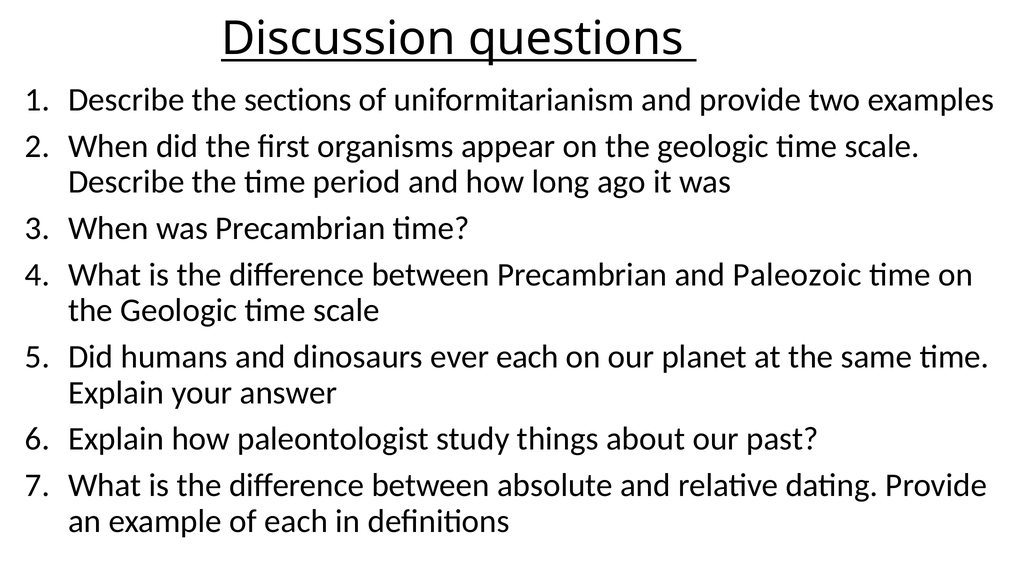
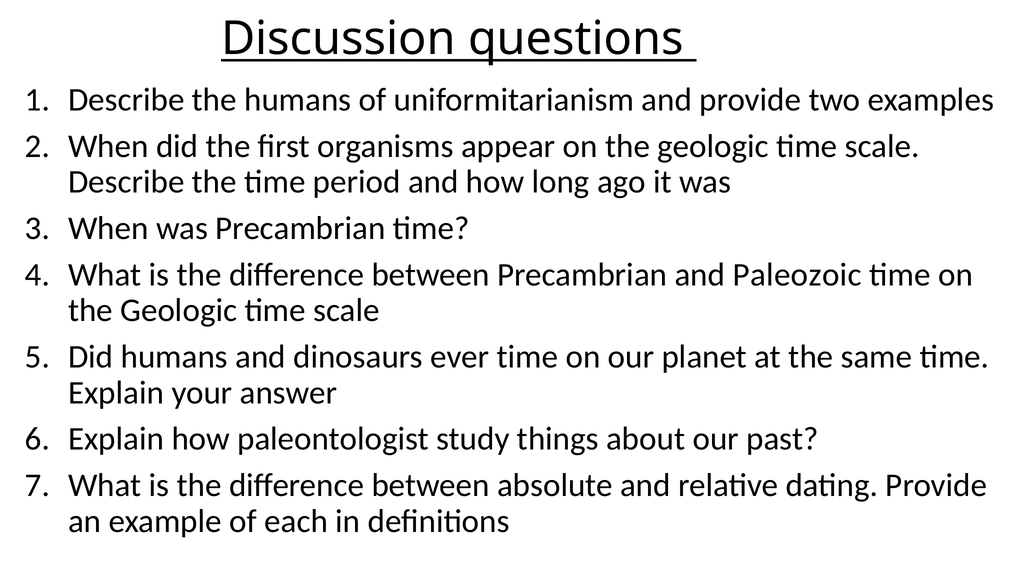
the sections: sections -> humans (298, 100)
ever each: each -> time (527, 357)
